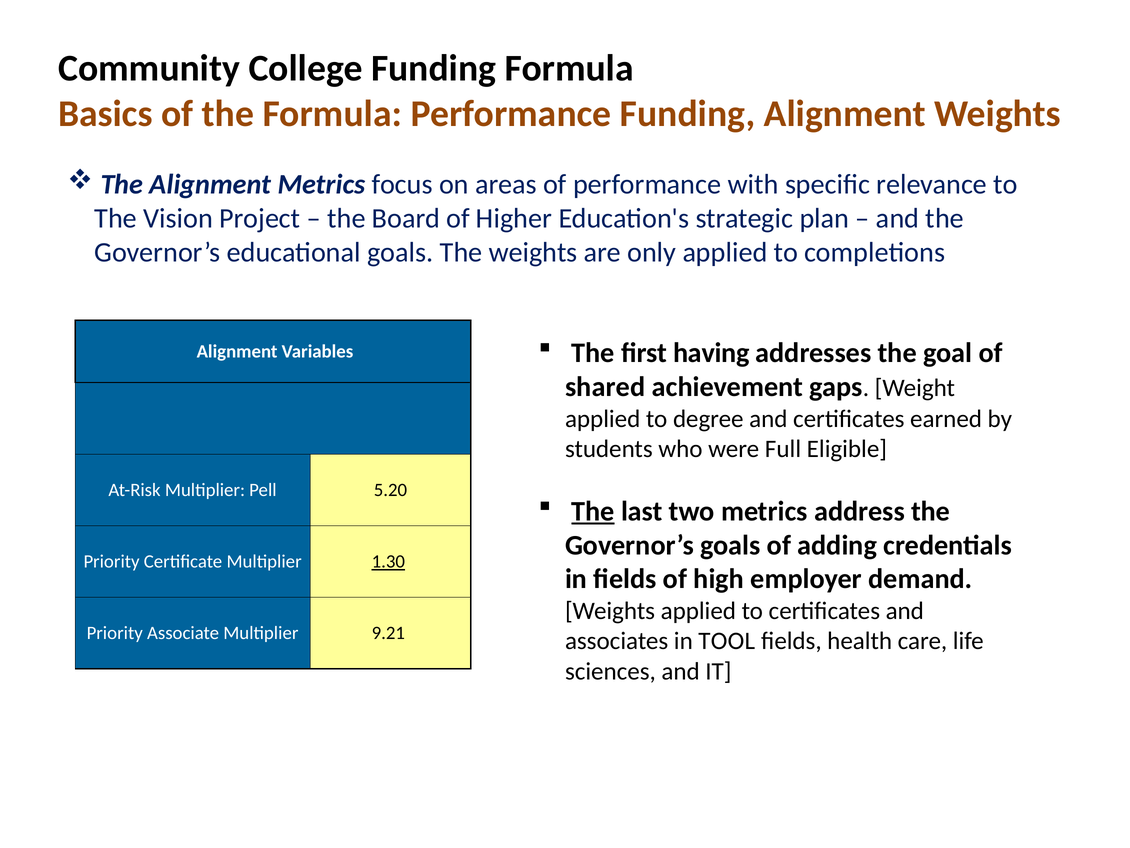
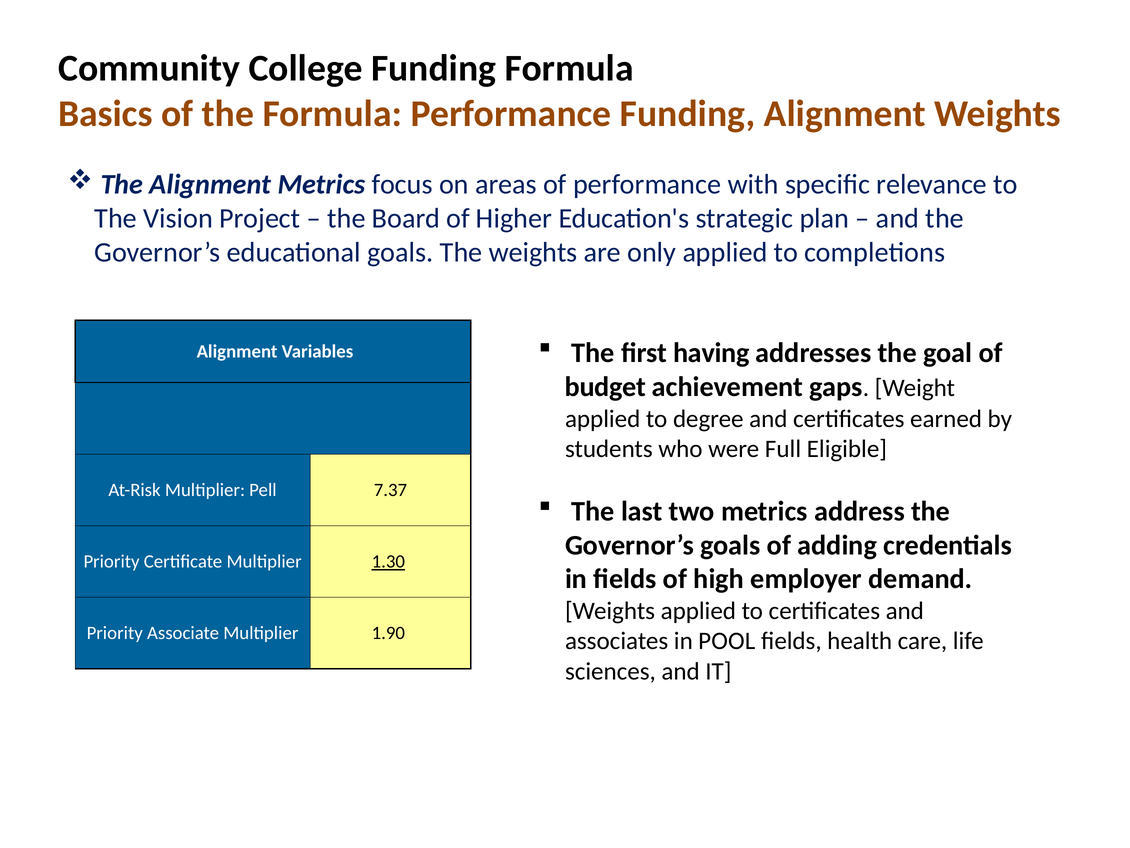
shared: shared -> budget (605, 387)
5.20: 5.20 -> 7.37 (390, 490)
The underline: present -> none (593, 511)
9.21: 9.21 -> 1.90 (388, 633)
TOOL: TOOL -> POOL (727, 641)
